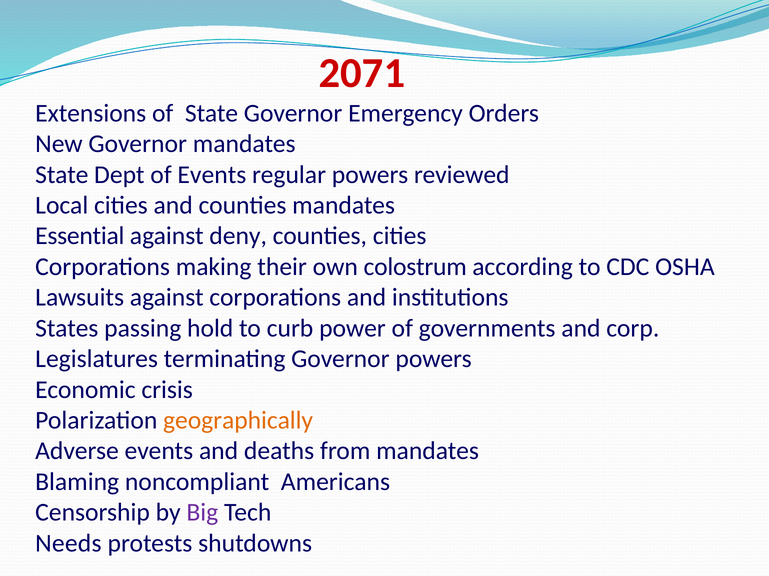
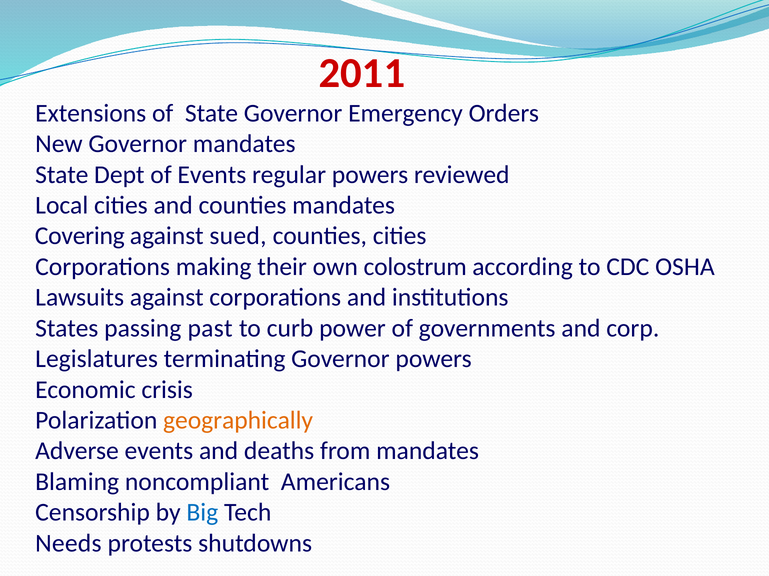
2071: 2071 -> 2011 (362, 73)
Essential: Essential -> Covering (80, 236)
deny: deny -> sued (238, 236)
hold: hold -> past (210, 329)
Big colour: purple -> blue (202, 513)
